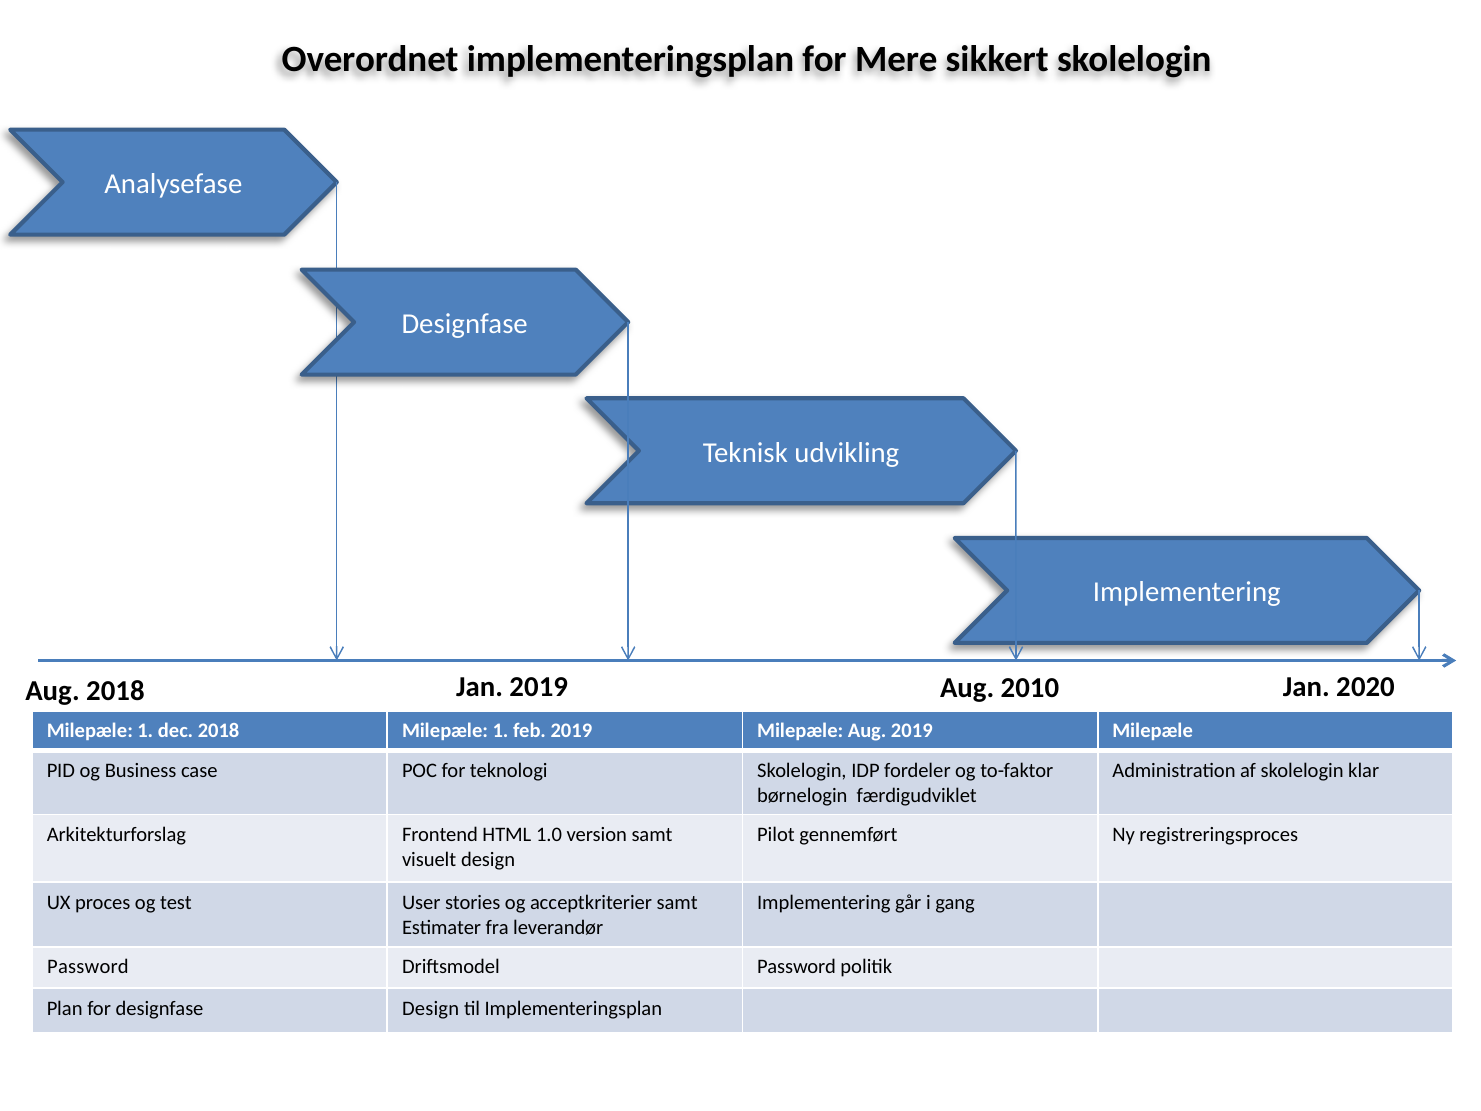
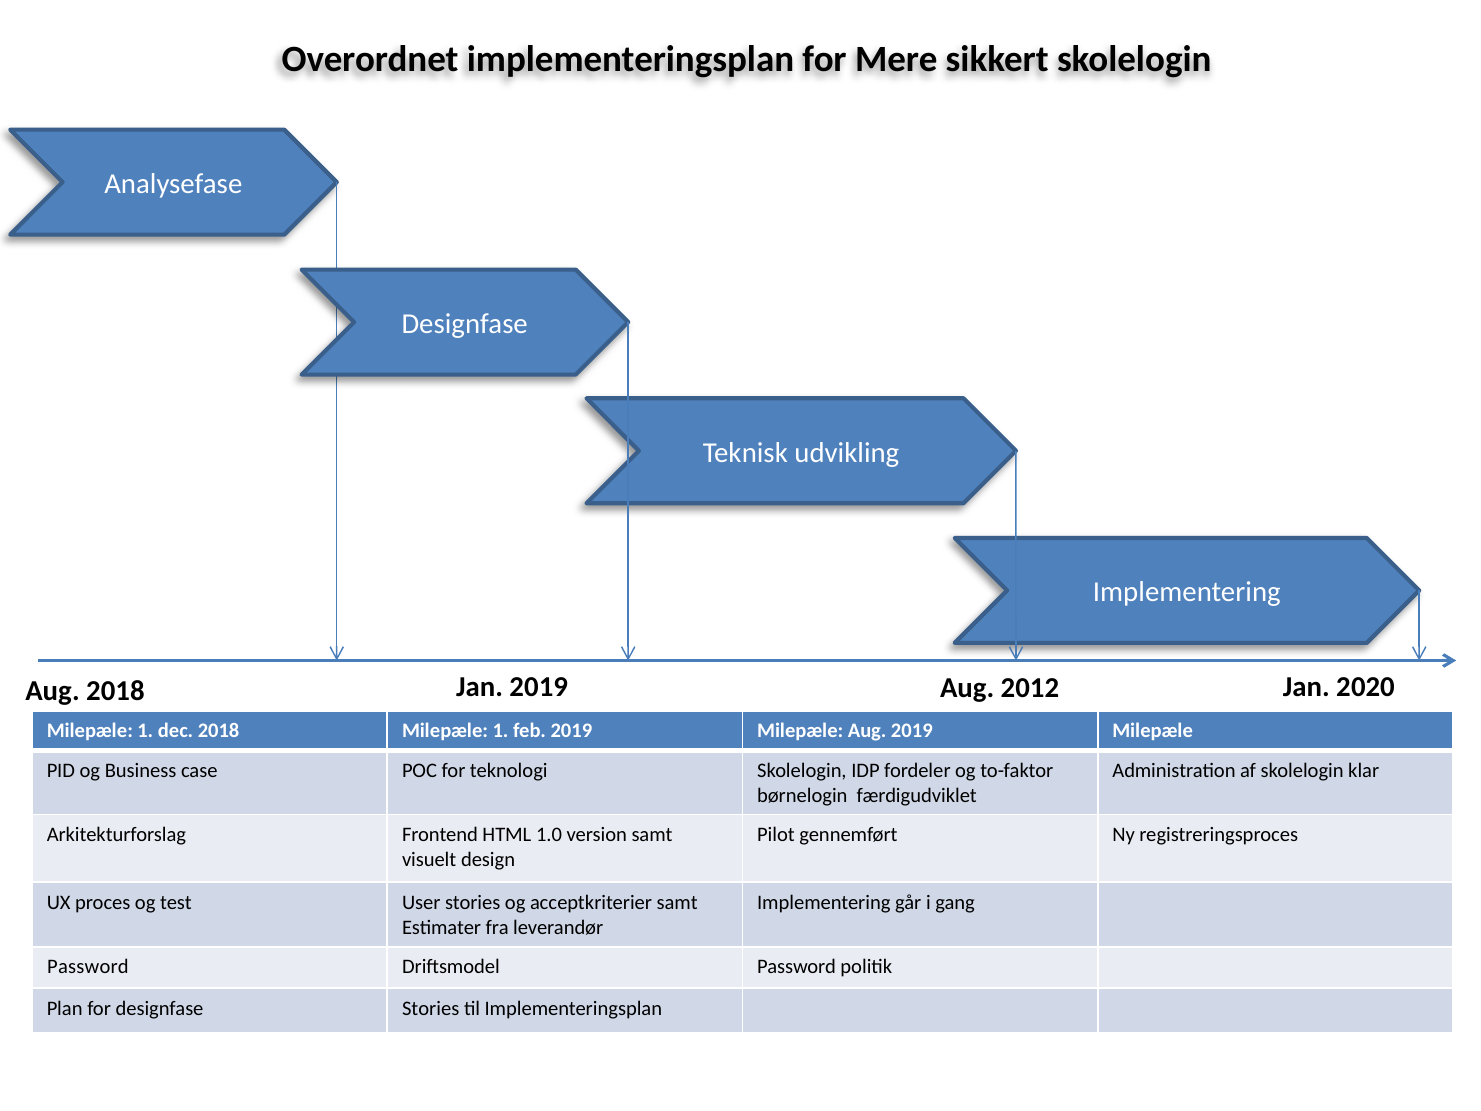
2010: 2010 -> 2012 (1030, 688)
designfase Design: Design -> Stories (431, 1008)
